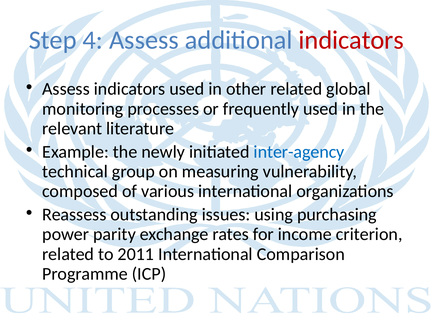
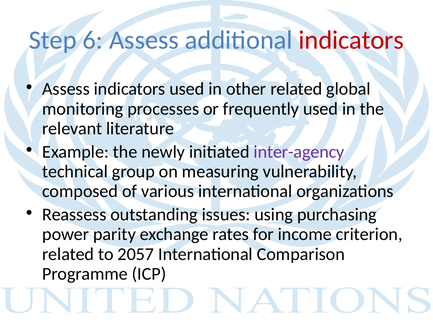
4: 4 -> 6 (93, 40)
inter-agency colour: blue -> purple (299, 152)
2011: 2011 -> 2057 (136, 255)
